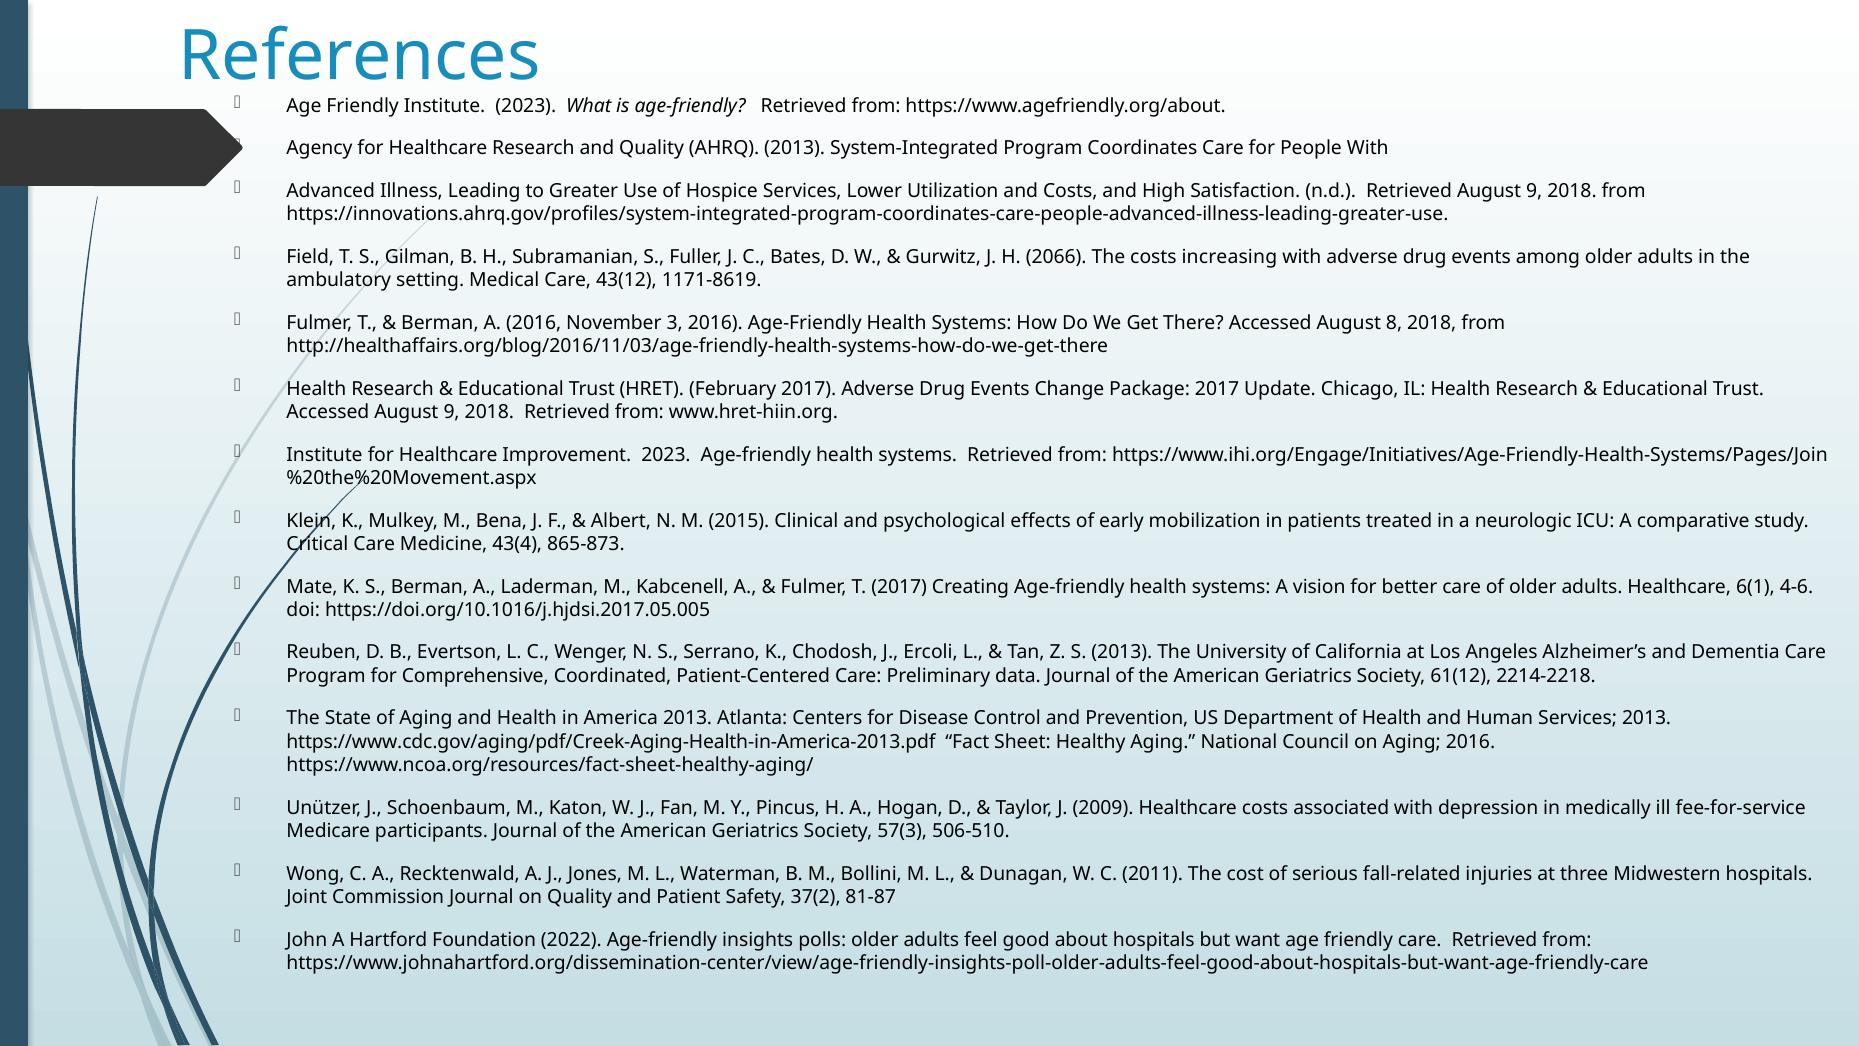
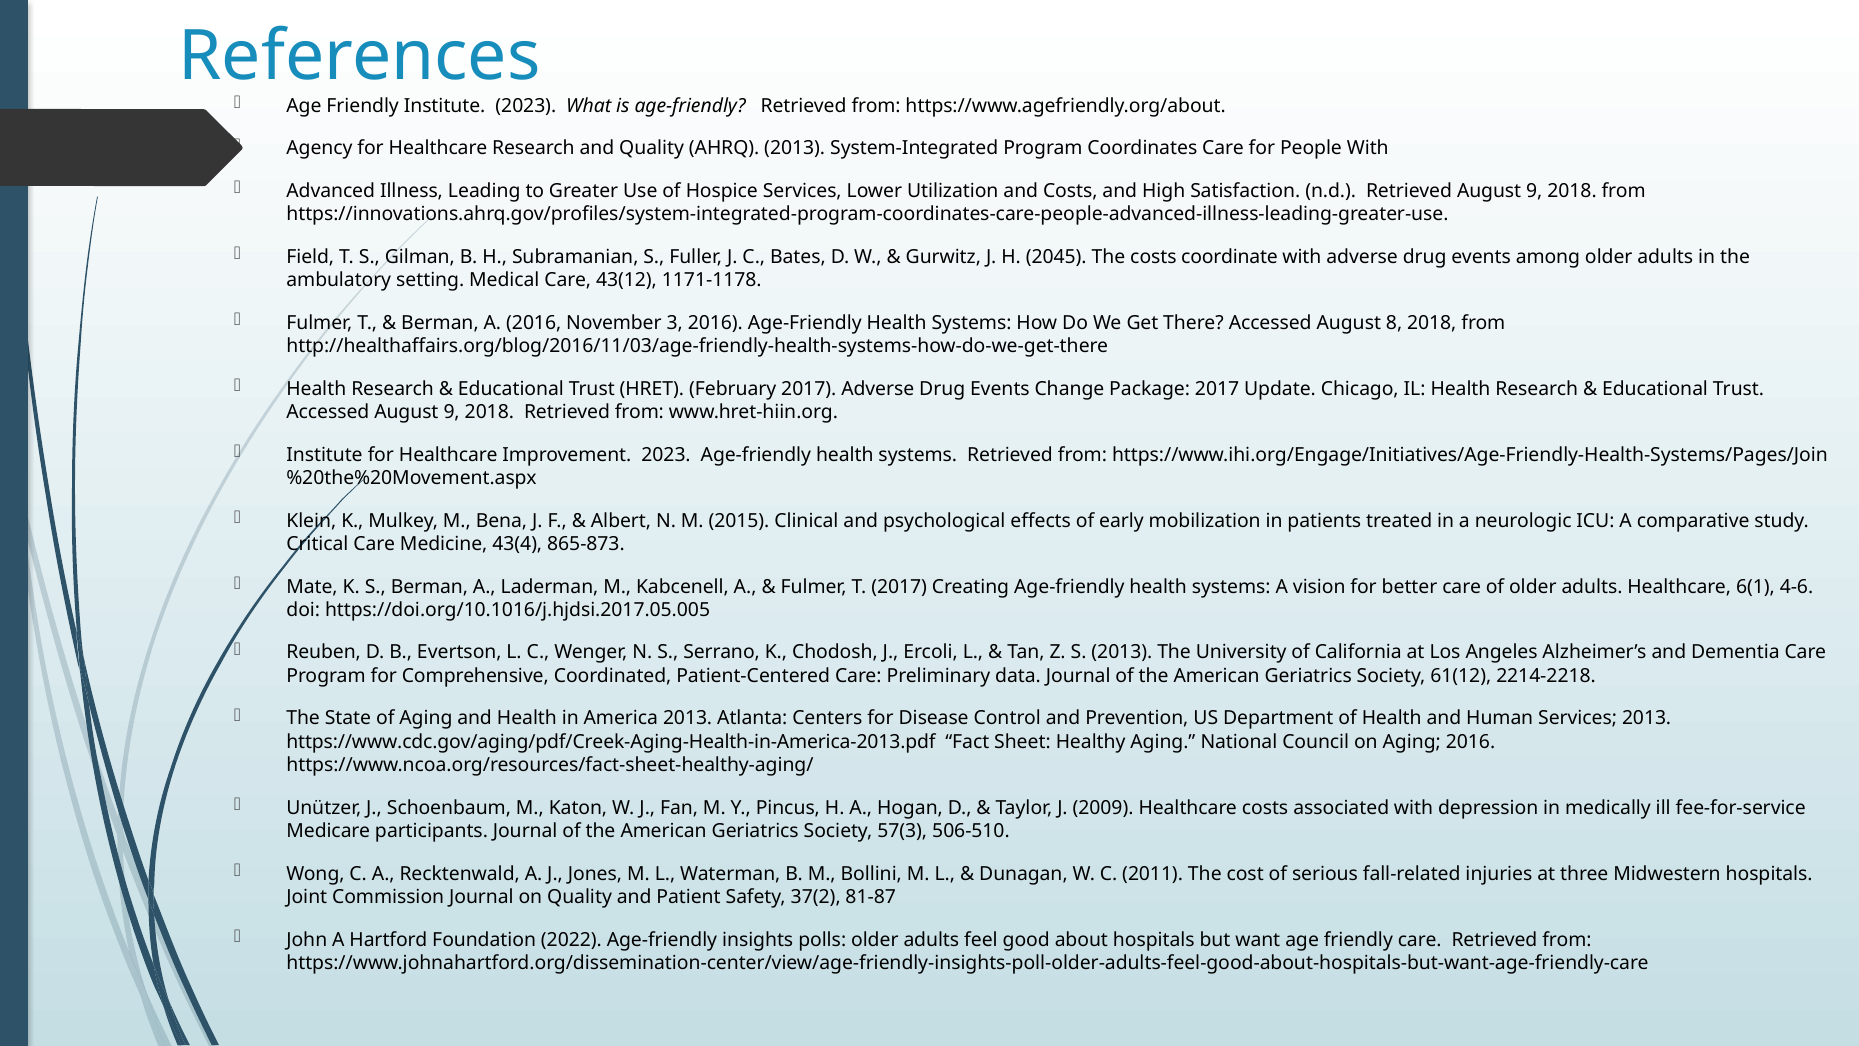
2066: 2066 -> 2045 (1056, 257)
increasing: increasing -> coordinate (1230, 257)
1171-8619: 1171-8619 -> 1171-1178 (712, 280)
